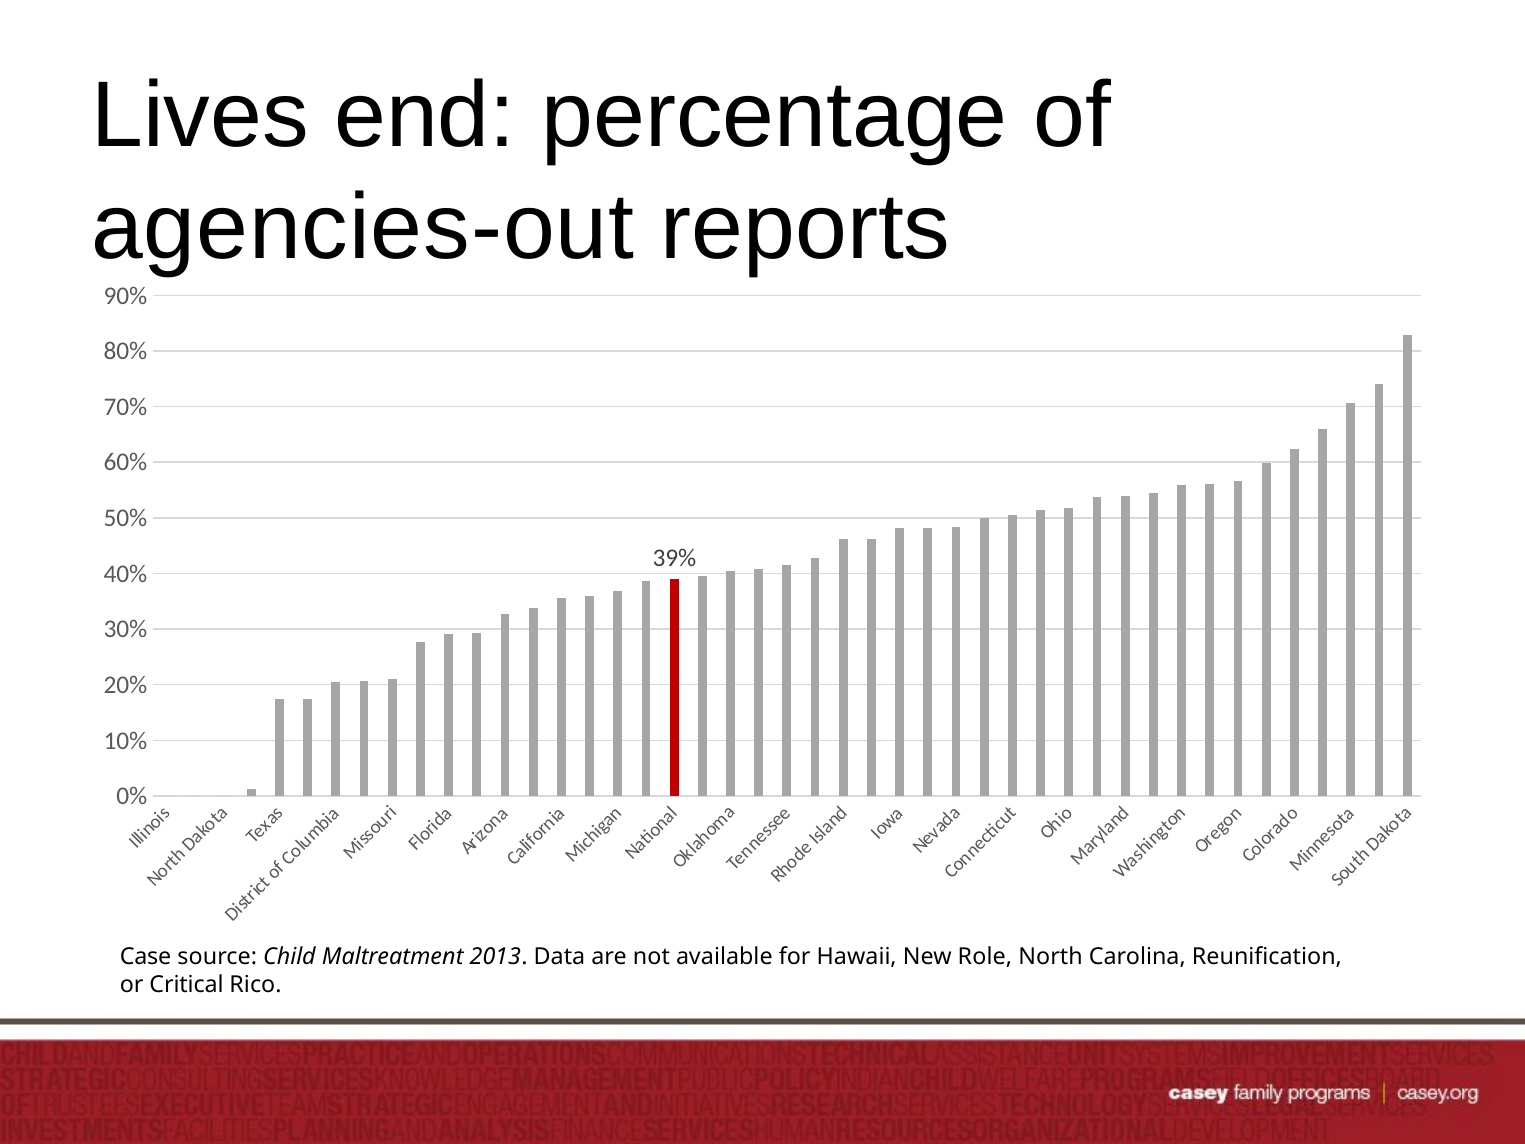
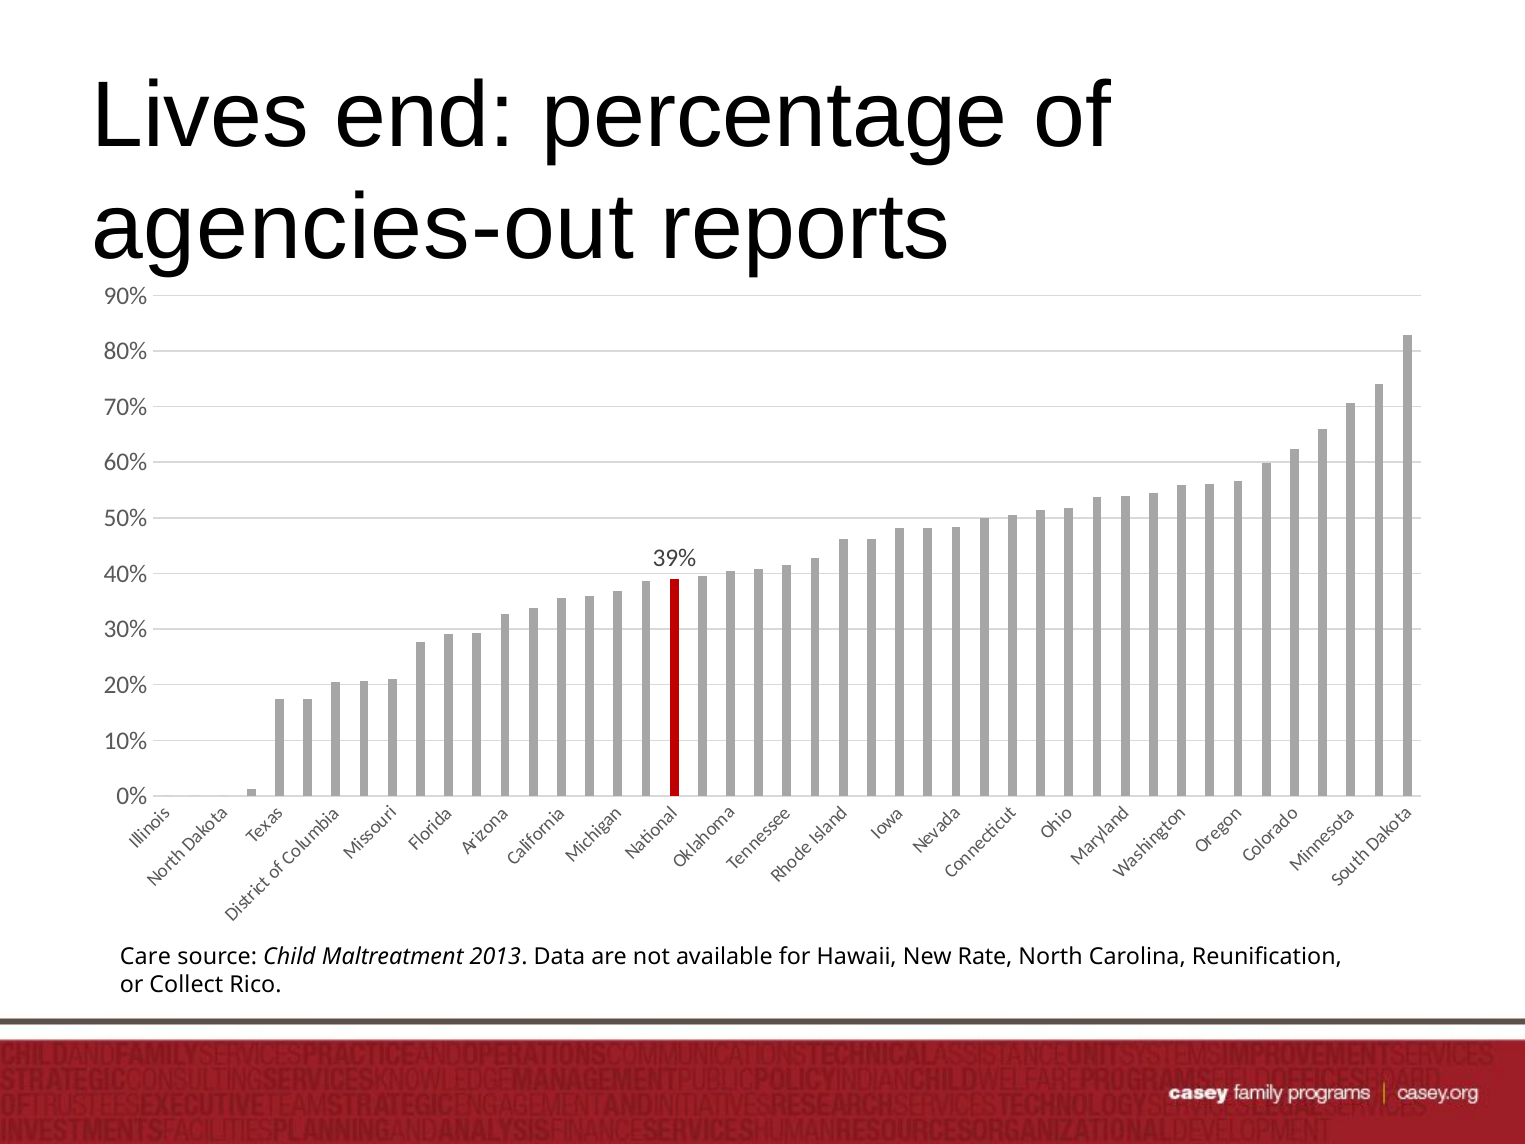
Case: Case -> Care (145, 956)
Role: Role -> Rate (985, 956)
Critical: Critical -> Collect (186, 984)
